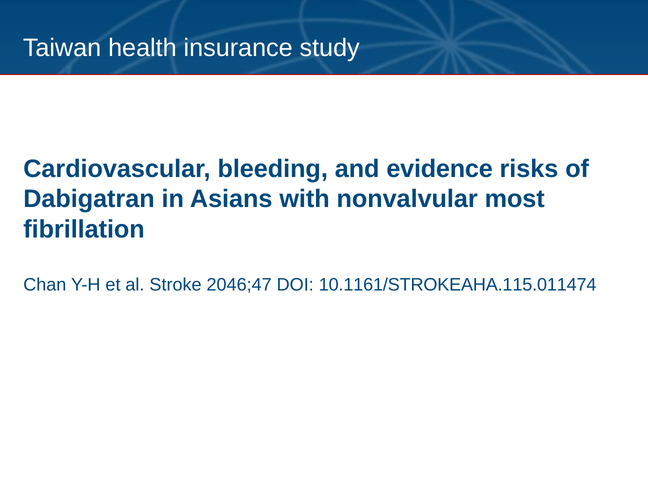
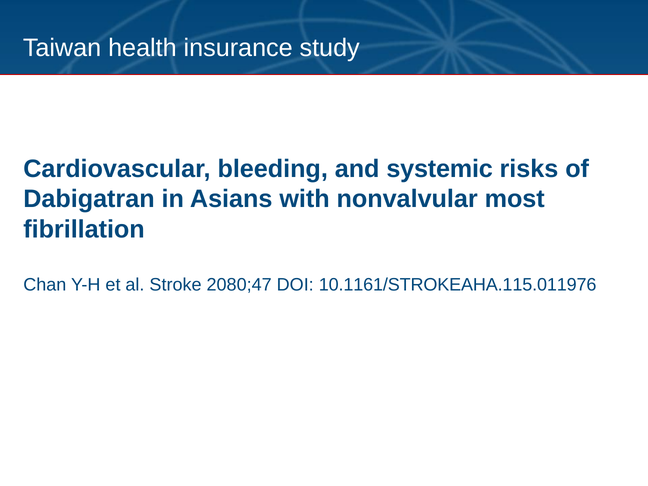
evidence: evidence -> systemic (440, 169)
2046;47: 2046;47 -> 2080;47 (239, 285)
10.1161/STROKEAHA.115.011474: 10.1161/STROKEAHA.115.011474 -> 10.1161/STROKEAHA.115.011976 (458, 285)
